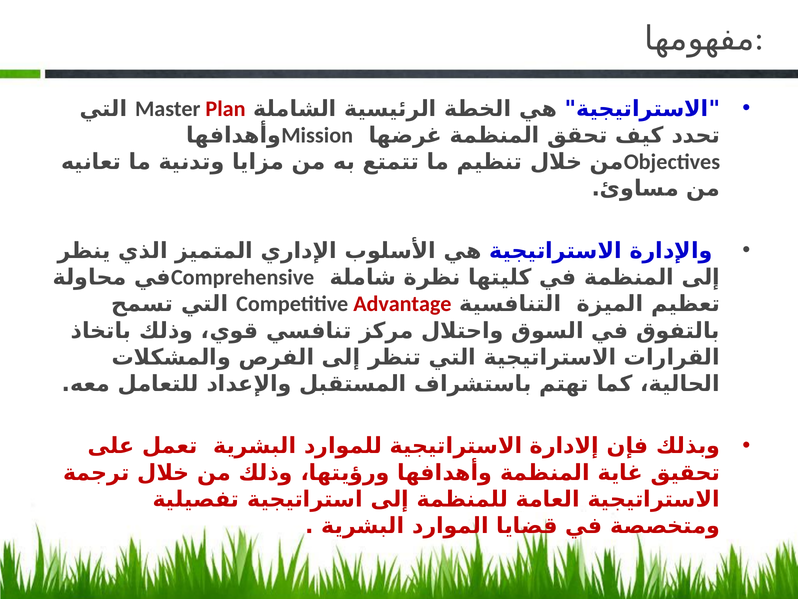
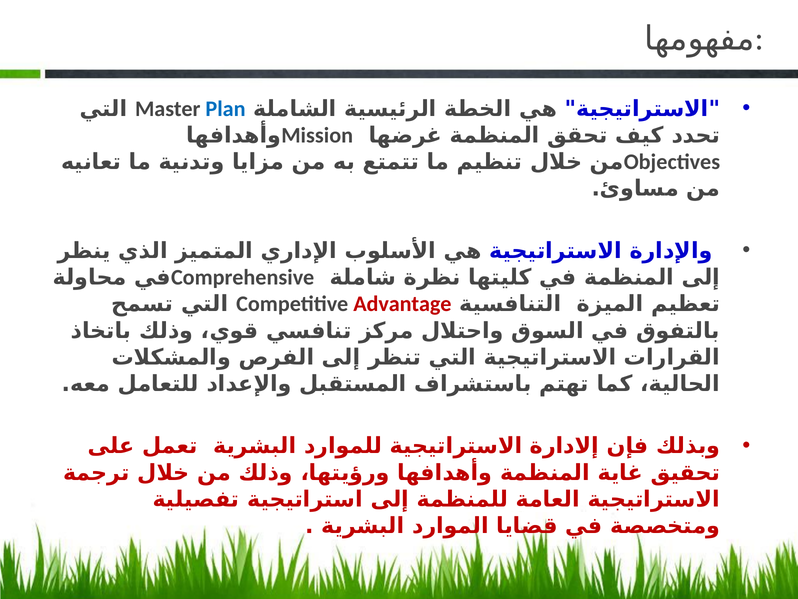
Plan colour: red -> blue (225, 109)
